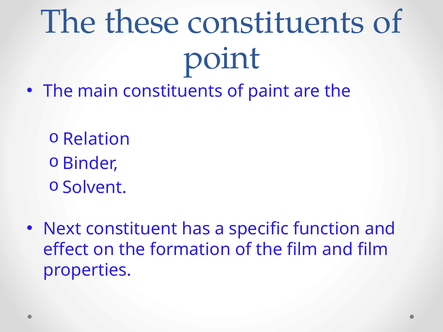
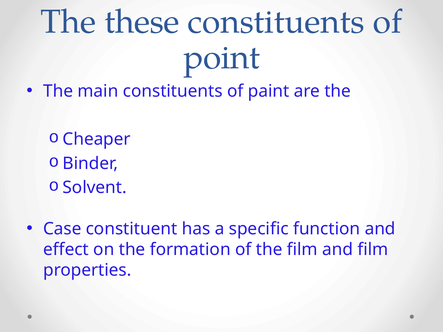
Relation: Relation -> Cheaper (97, 139)
Next: Next -> Case (62, 229)
